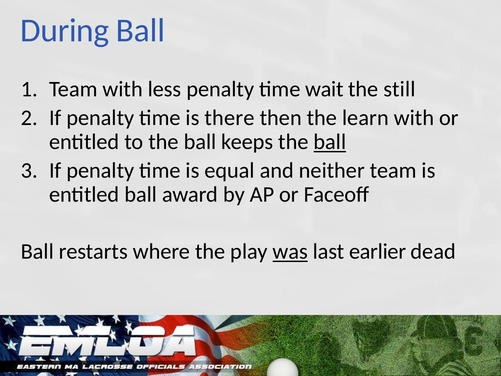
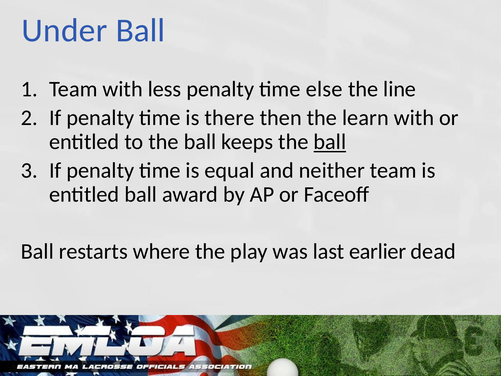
During: During -> Under (64, 30)
wait: wait -> else (324, 89)
still: still -> line (400, 89)
was underline: present -> none (290, 251)
